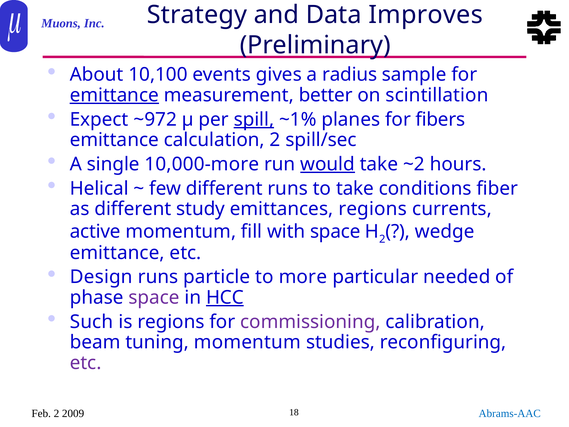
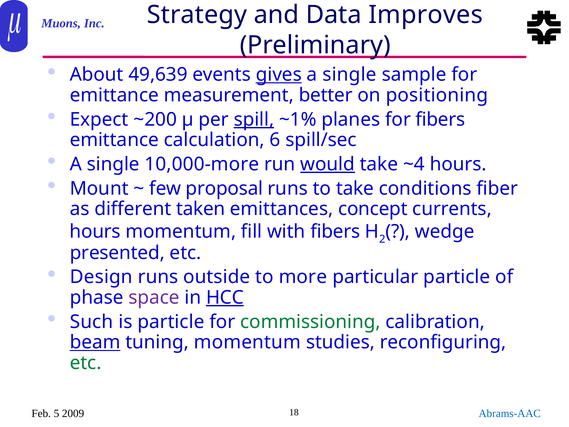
10,100: 10,100 -> 49,639 (158, 75)
gives underline: none -> present (279, 75)
radius: radius -> single (349, 75)
emittance underline: present -> none (114, 95)
scintillation: scintillation -> positioning (437, 95)
~972: ~972 -> ~200 (155, 119)
calculation 2: 2 -> 6 (275, 140)
~2: ~2 -> ~4 (414, 164)
Helical: Helical -> Mount (99, 188)
few different: different -> proposal (224, 188)
study: study -> taken (201, 209)
emittances regions: regions -> concept (373, 209)
active: active -> hours (95, 232)
with space: space -> fibers (335, 232)
emittance: emittance -> presented (117, 253)
particle: particle -> outside (217, 277)
particular needed: needed -> particle (457, 277)
is regions: regions -> particle (171, 322)
commissioning colour: purple -> green (310, 322)
beam underline: none -> present (95, 342)
etc colour: purple -> green (86, 363)
Feb 2: 2 -> 5 (56, 413)
